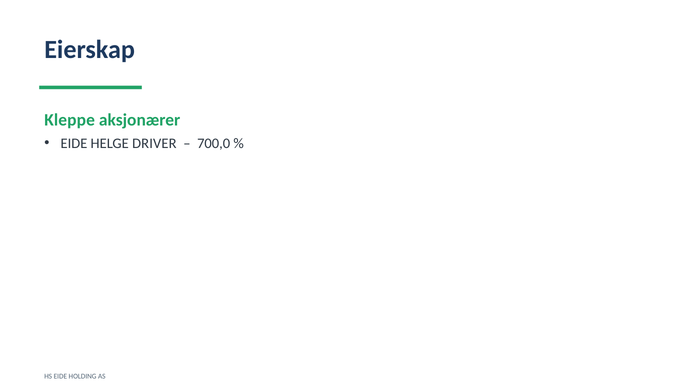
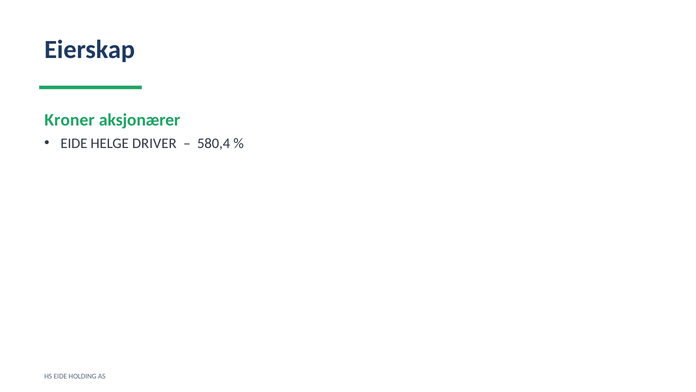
Kleppe: Kleppe -> Kroner (70, 120)
700,0: 700,0 -> 580,4 (214, 143)
